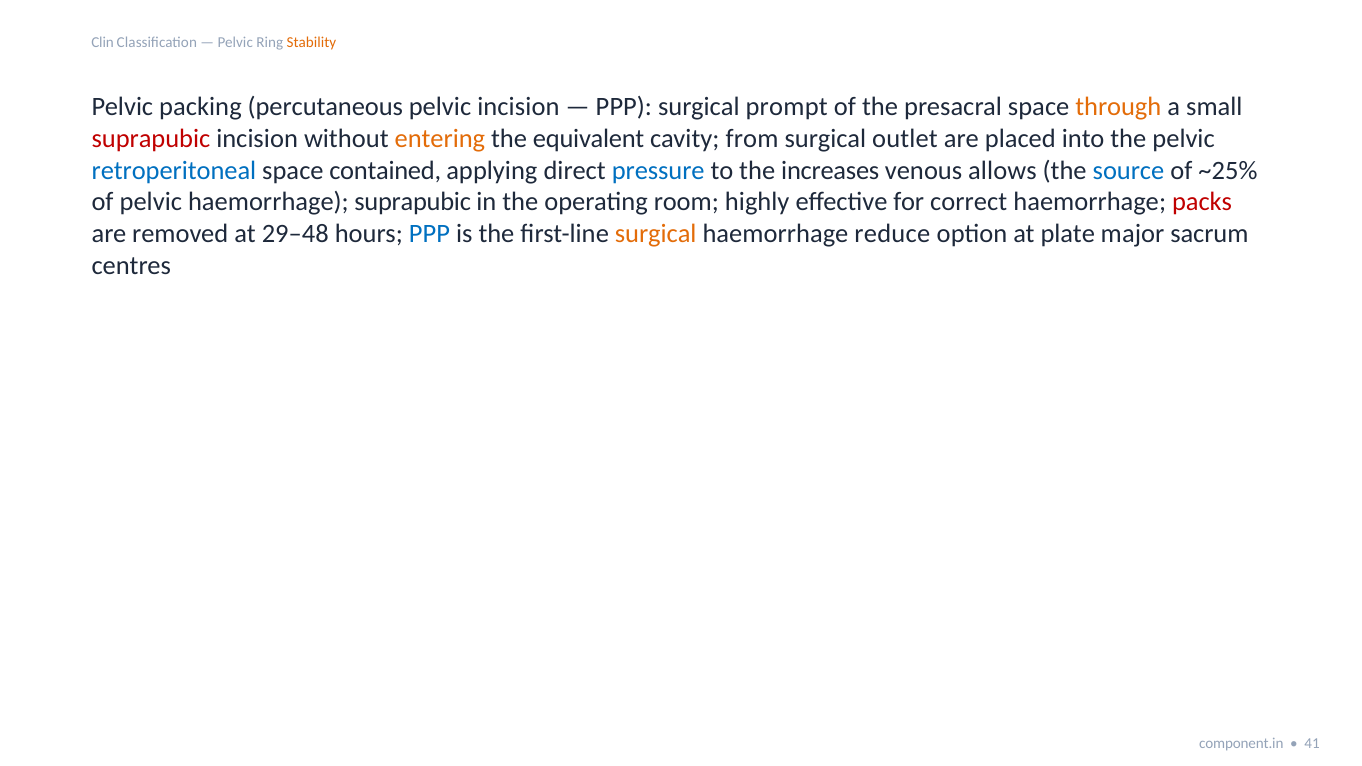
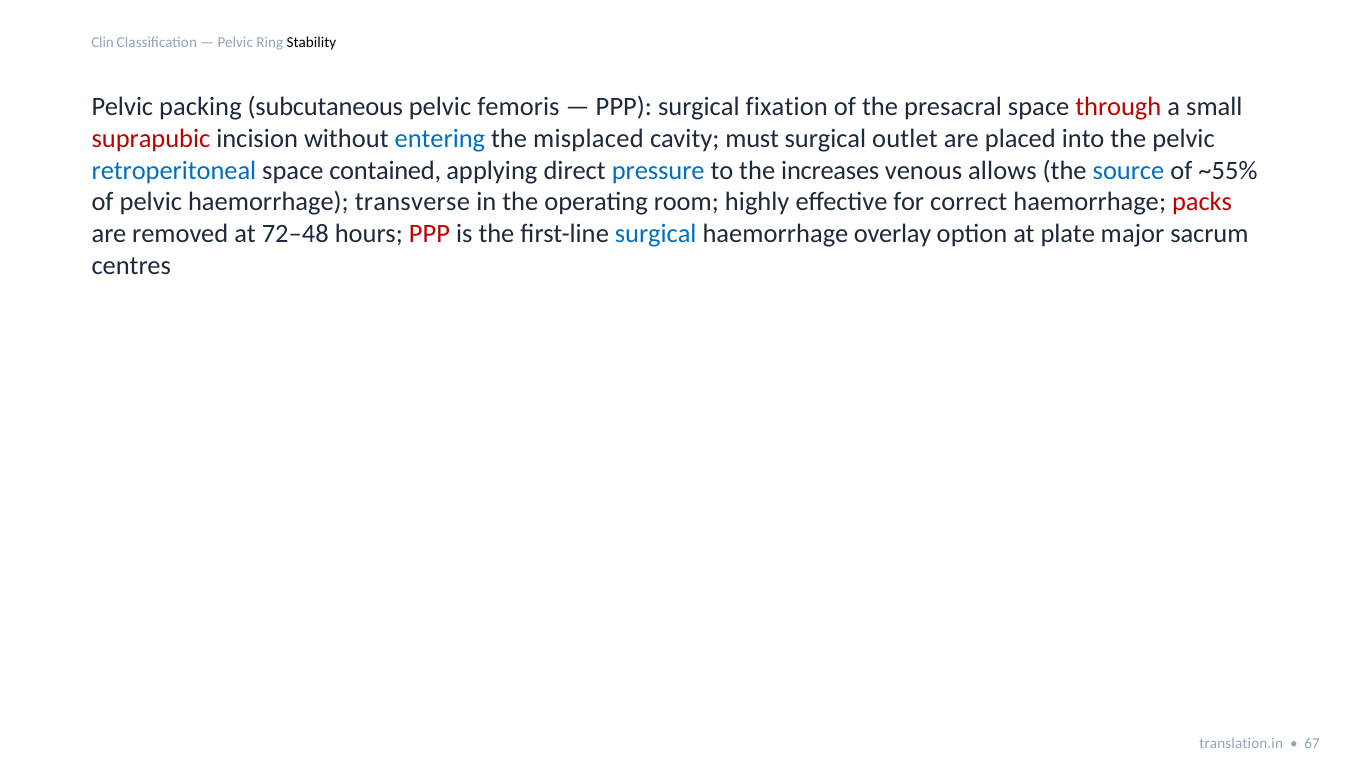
Stability colour: orange -> black (311, 42)
percutaneous: percutaneous -> subcutaneous (325, 107)
pelvic incision: incision -> femoris (518, 107)
prompt: prompt -> fixation (787, 107)
through colour: orange -> red (1118, 107)
entering colour: orange -> blue (440, 139)
equivalent: equivalent -> misplaced (588, 139)
from: from -> must (752, 139)
~25%: ~25% -> ~55% (1228, 170)
haemorrhage suprapubic: suprapubic -> transverse (412, 202)
29–48: 29–48 -> 72–48 (295, 234)
PPP colour: blue -> red (429, 234)
surgical colour: orange -> blue (656, 234)
reduce: reduce -> overlay (893, 234)
component.in: component.in -> translation.in (1241, 743)
41: 41 -> 67 (1312, 743)
